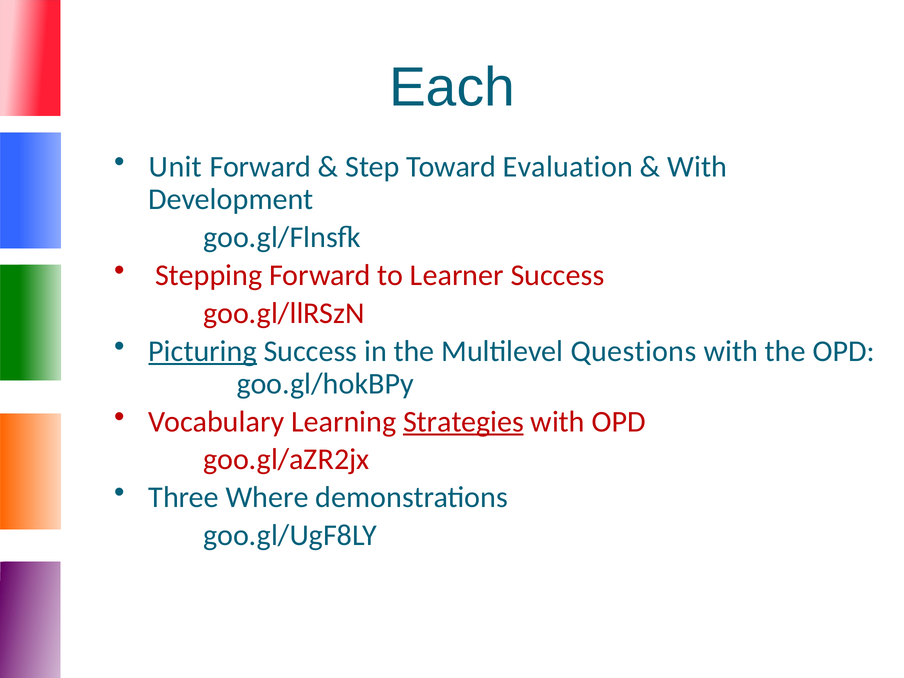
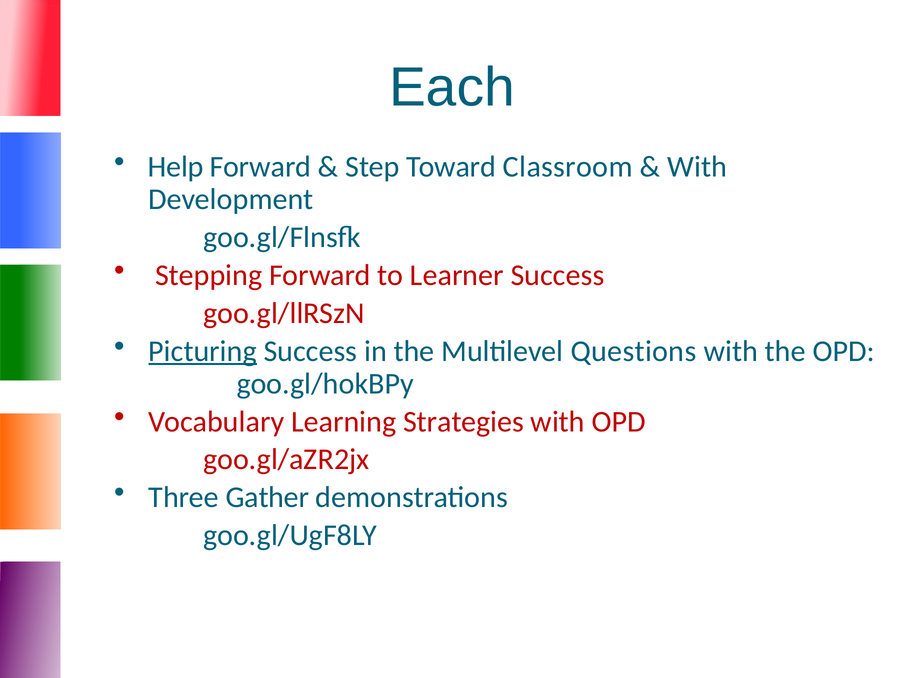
Unit: Unit -> Help (176, 167)
Evaluation: Evaluation -> Classroom (568, 167)
Strategies underline: present -> none (463, 422)
Where: Where -> Gather (267, 497)
